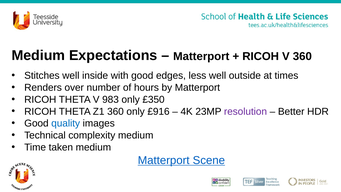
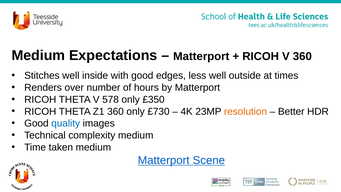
983: 983 -> 578 (111, 99)
£916: £916 -> £730 (158, 111)
resolution colour: purple -> orange (245, 111)
